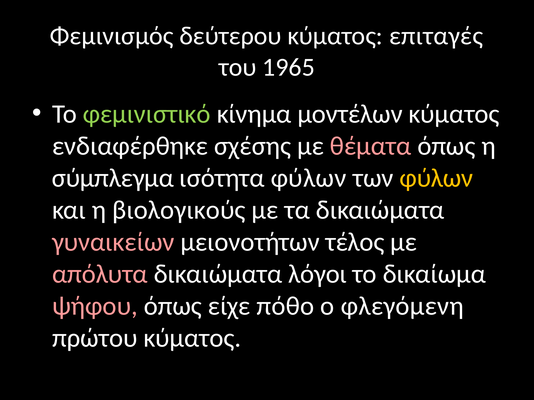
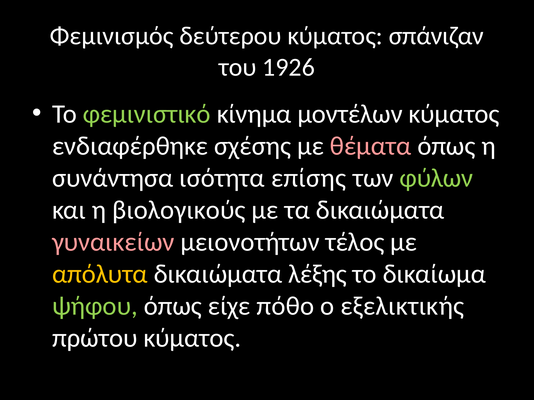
επιταγές: επιταγές -> σπάνιζαν (436, 36)
1965: 1965 -> 1926 (289, 67)
σύμπλεγμα: σύμπλεγμα -> συνάντησα (113, 178)
ισότητα φύλων: φύλων -> επίσης (309, 178)
φύλων colour: yellow -> light green (436, 178)
απόλυτα colour: pink -> yellow (100, 274)
λόγοι: λόγοι -> λέξης (318, 274)
ψήφου colour: pink -> light green (95, 306)
φλεγόμενη: φλεγόμενη -> εξελικτικής (402, 306)
